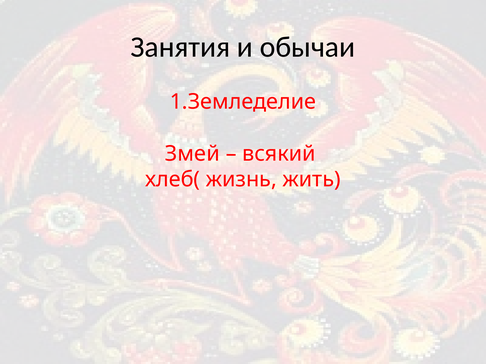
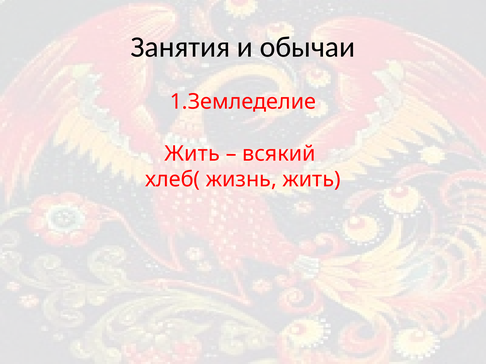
Змей: Змей -> Жить (192, 154)
